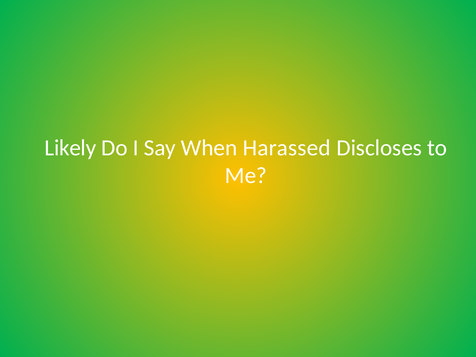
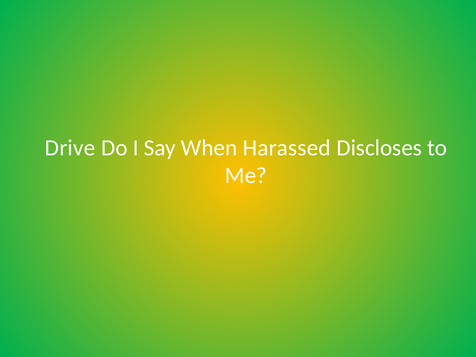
Likely: Likely -> Drive (70, 148)
